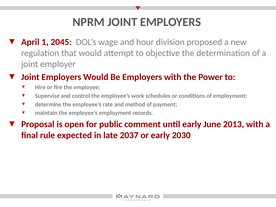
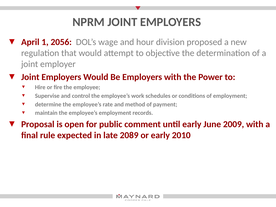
2045: 2045 -> 2056 (61, 42)
2013: 2013 -> 2009 (234, 124)
2037: 2037 -> 2089 (129, 135)
2030: 2030 -> 2010 (181, 135)
